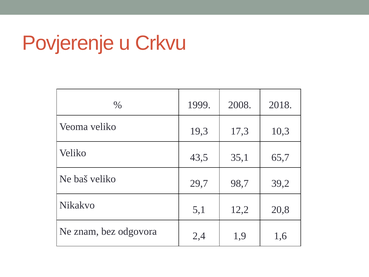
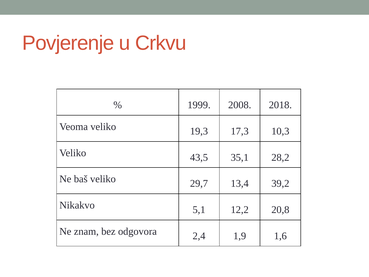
65,7: 65,7 -> 28,2 (280, 157)
98,7: 98,7 -> 13,4 (240, 183)
